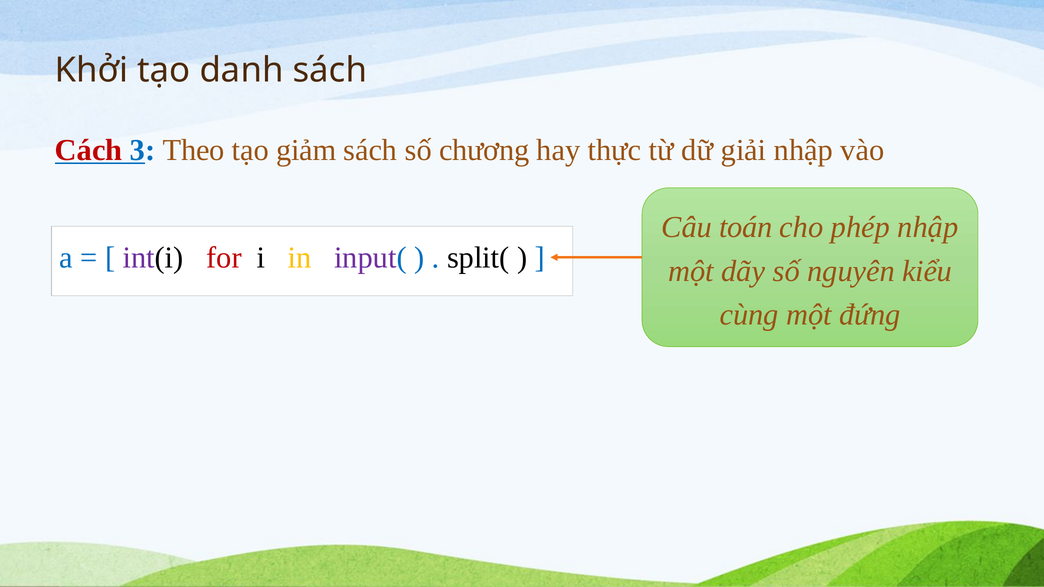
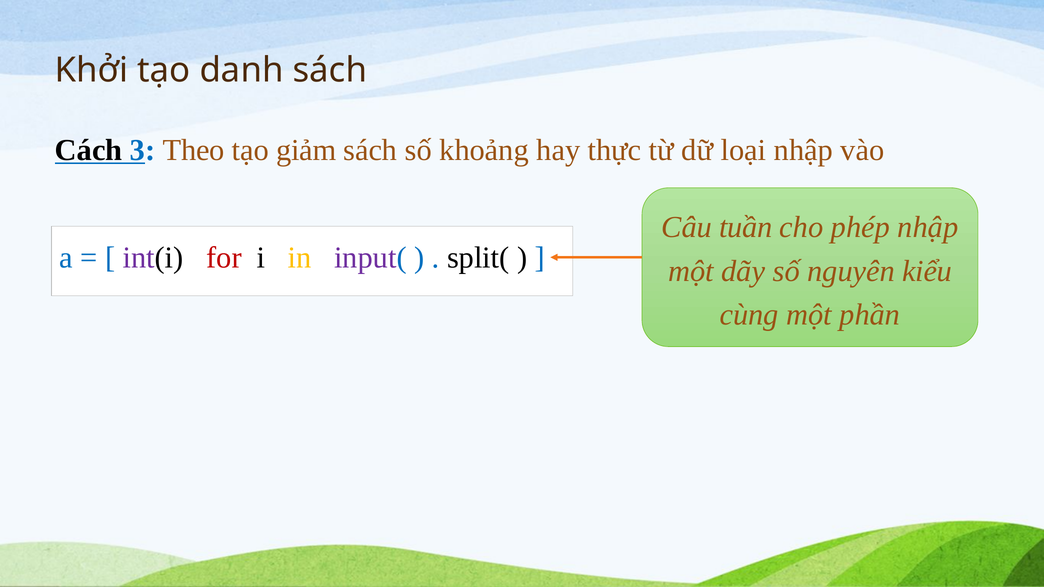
Cách colour: red -> black (89, 150)
chương: chương -> khoảng (484, 150)
giải: giải -> loại (744, 150)
toán: toán -> tuần (746, 227)
đứng: đứng -> phần (870, 315)
